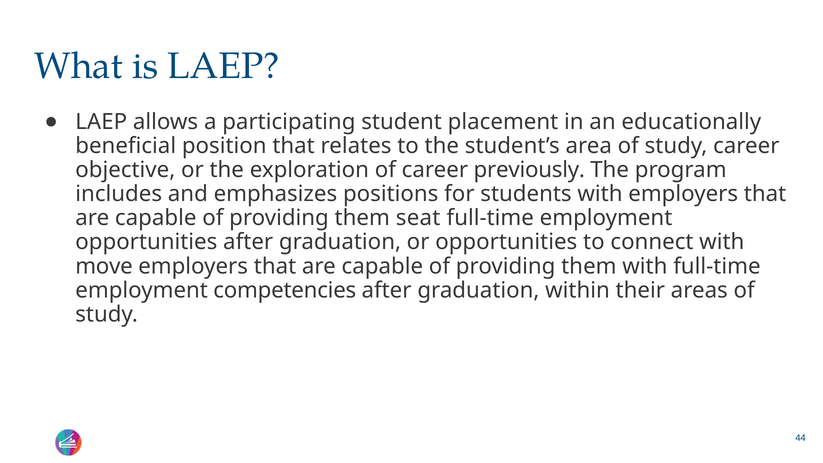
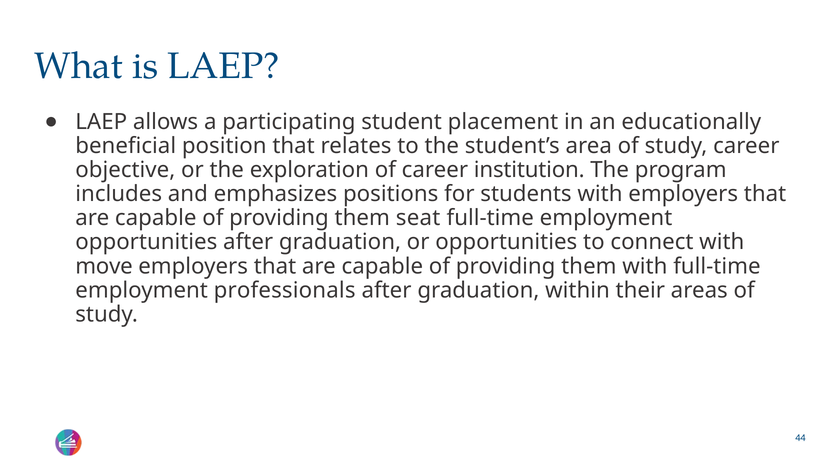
previously: previously -> institution (529, 170)
competencies: competencies -> professionals (285, 290)
